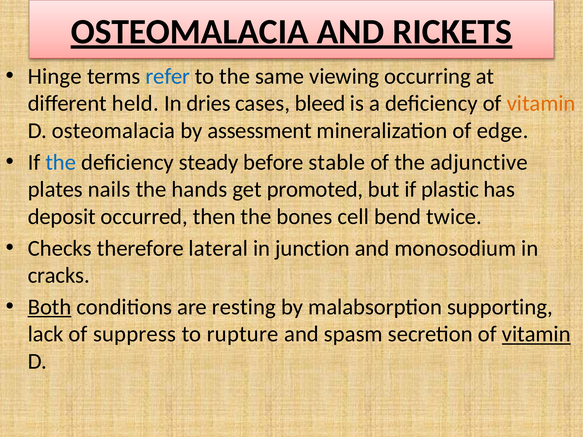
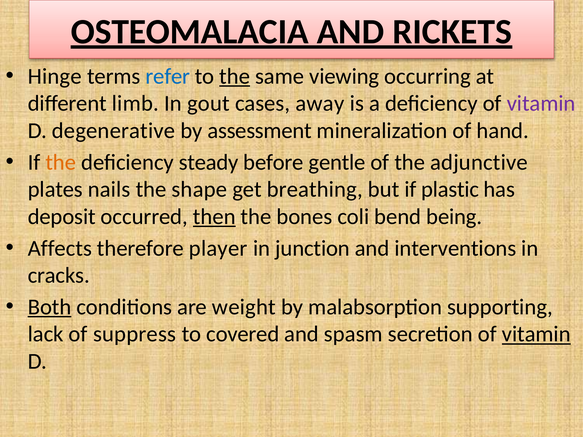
the underline: none -> present (235, 76)
held: held -> limb (135, 104)
dries: dries -> gout (208, 104)
bleed: bleed -> away (320, 104)
vitamin colour: orange -> purple (541, 104)
D osteomalacia: osteomalacia -> degenerative (113, 131)
edge: edge -> hand (503, 131)
the colour: blue -> orange (61, 162)
stable: stable -> gentle (337, 162)
hands: hands -> shape (199, 190)
promoted: promoted -> breathing (315, 190)
then underline: none -> present (214, 217)
cell: cell -> coli (353, 217)
twice: twice -> being (454, 217)
Checks: Checks -> Affects (60, 248)
lateral: lateral -> player (218, 248)
monosodium: monosodium -> interventions (455, 248)
resting: resting -> weight (244, 307)
rupture: rupture -> covered (243, 334)
